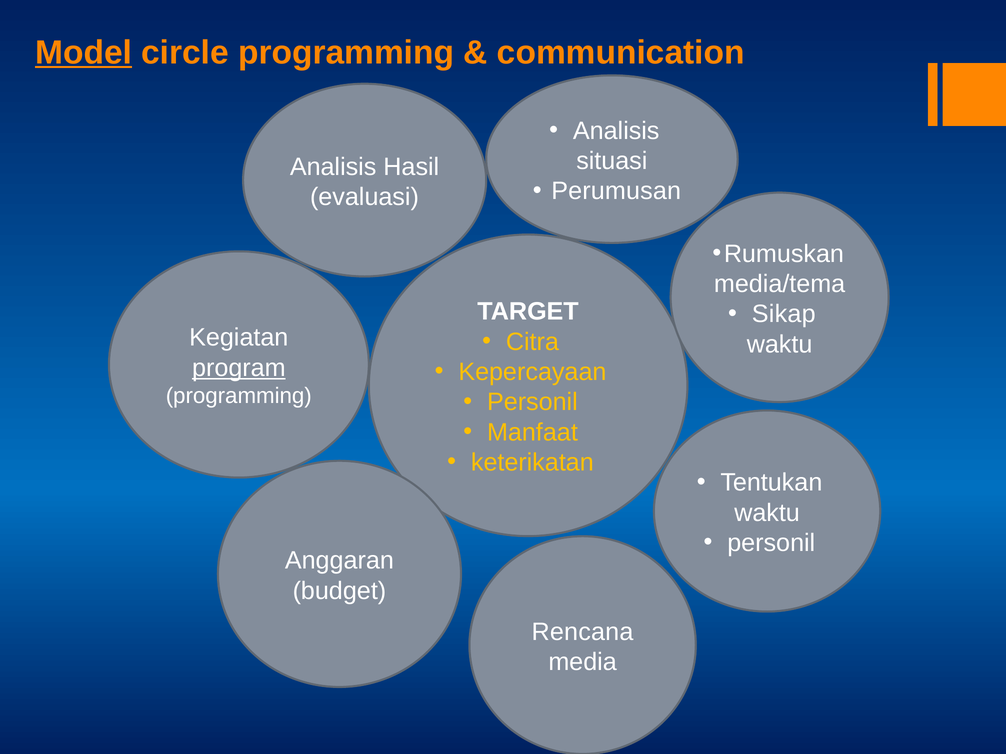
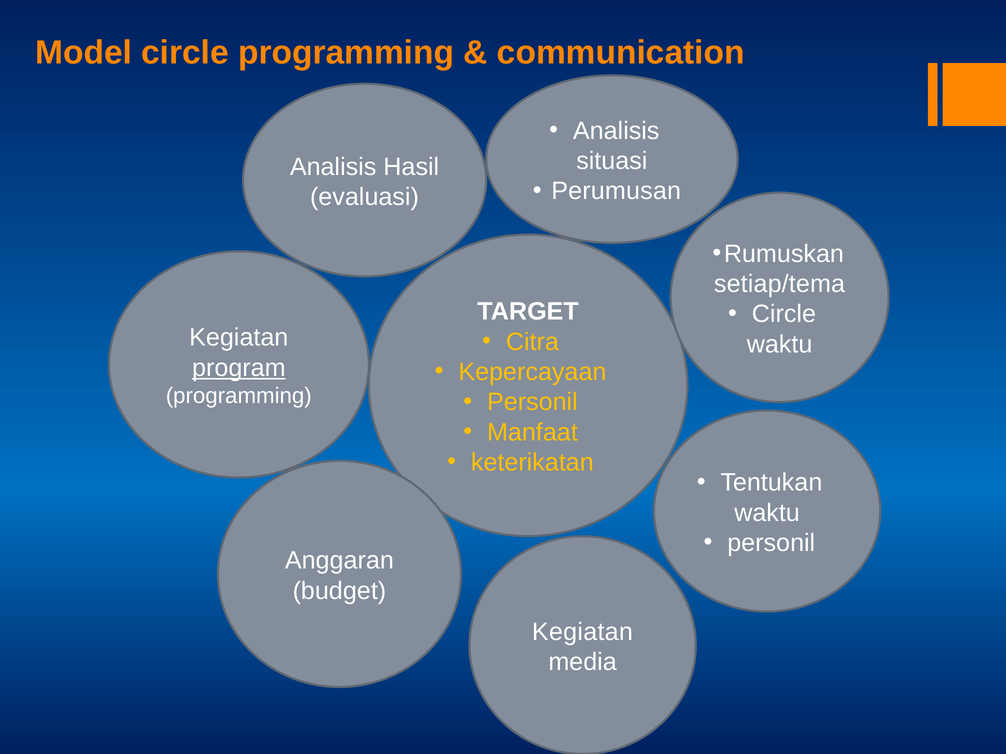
Model underline: present -> none (84, 53)
media/tema: media/tema -> setiap/tema (779, 284)
Sikap: Sikap -> Circle (784, 314)
Rencana: Rencana -> Kegiatan (582, 632)
